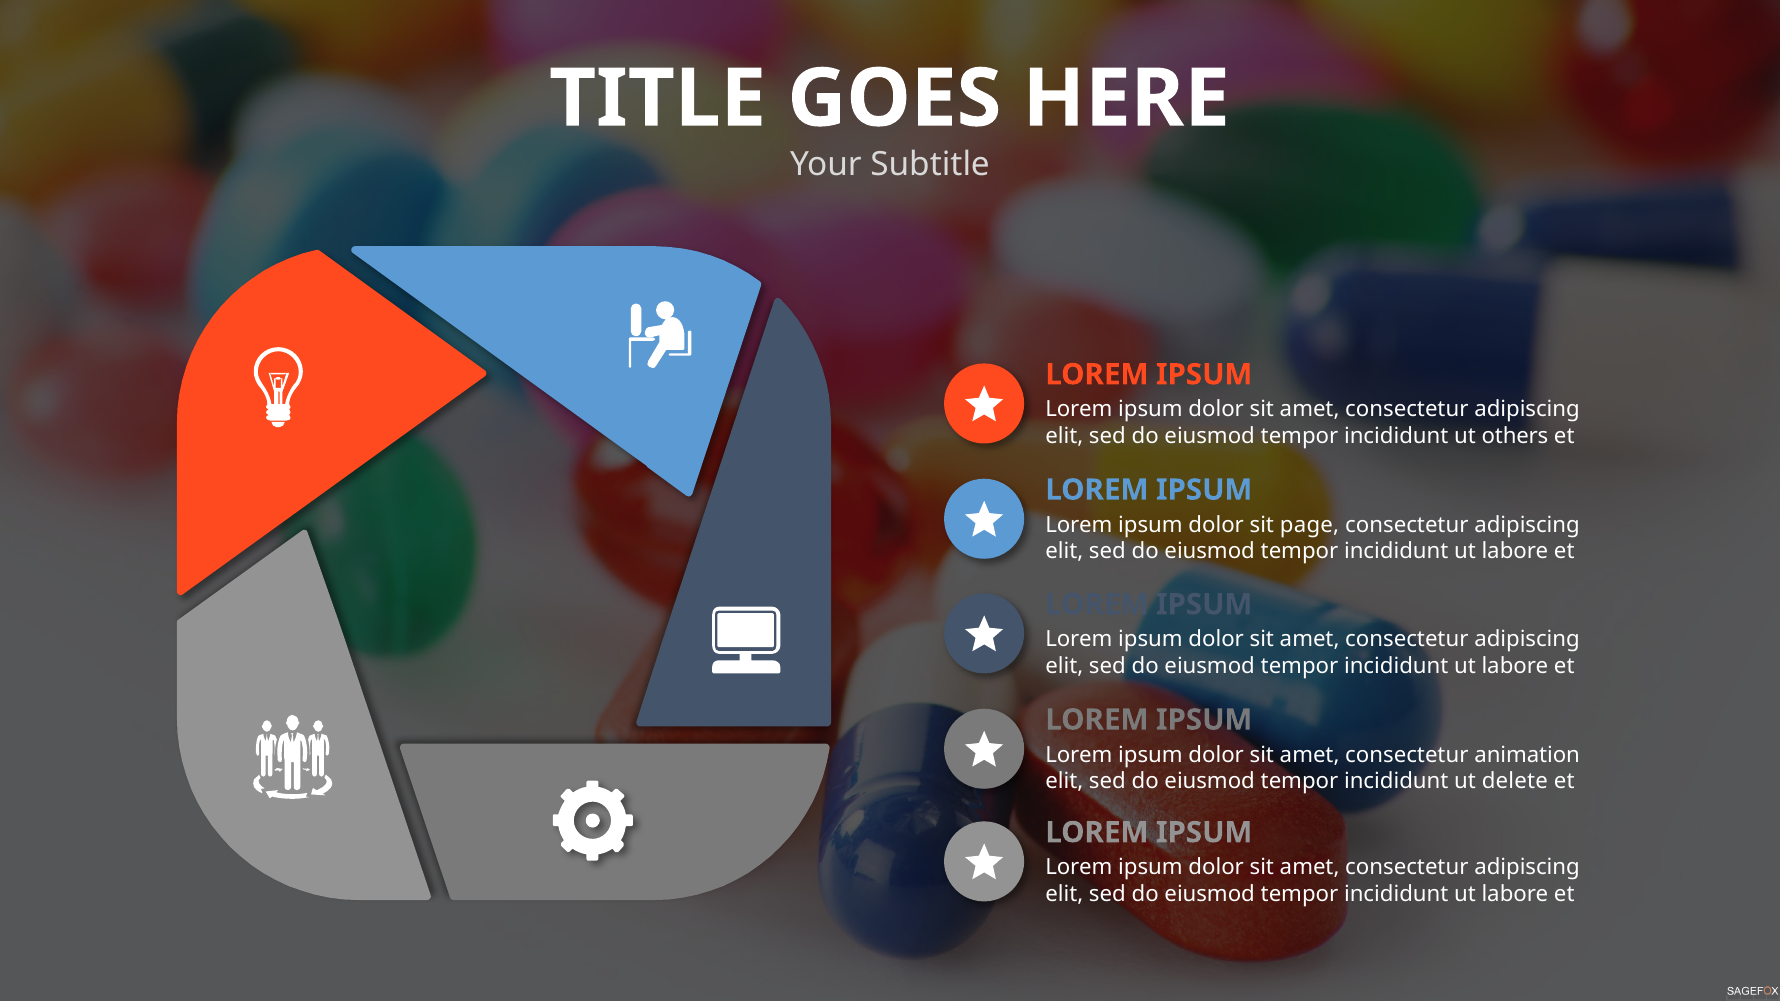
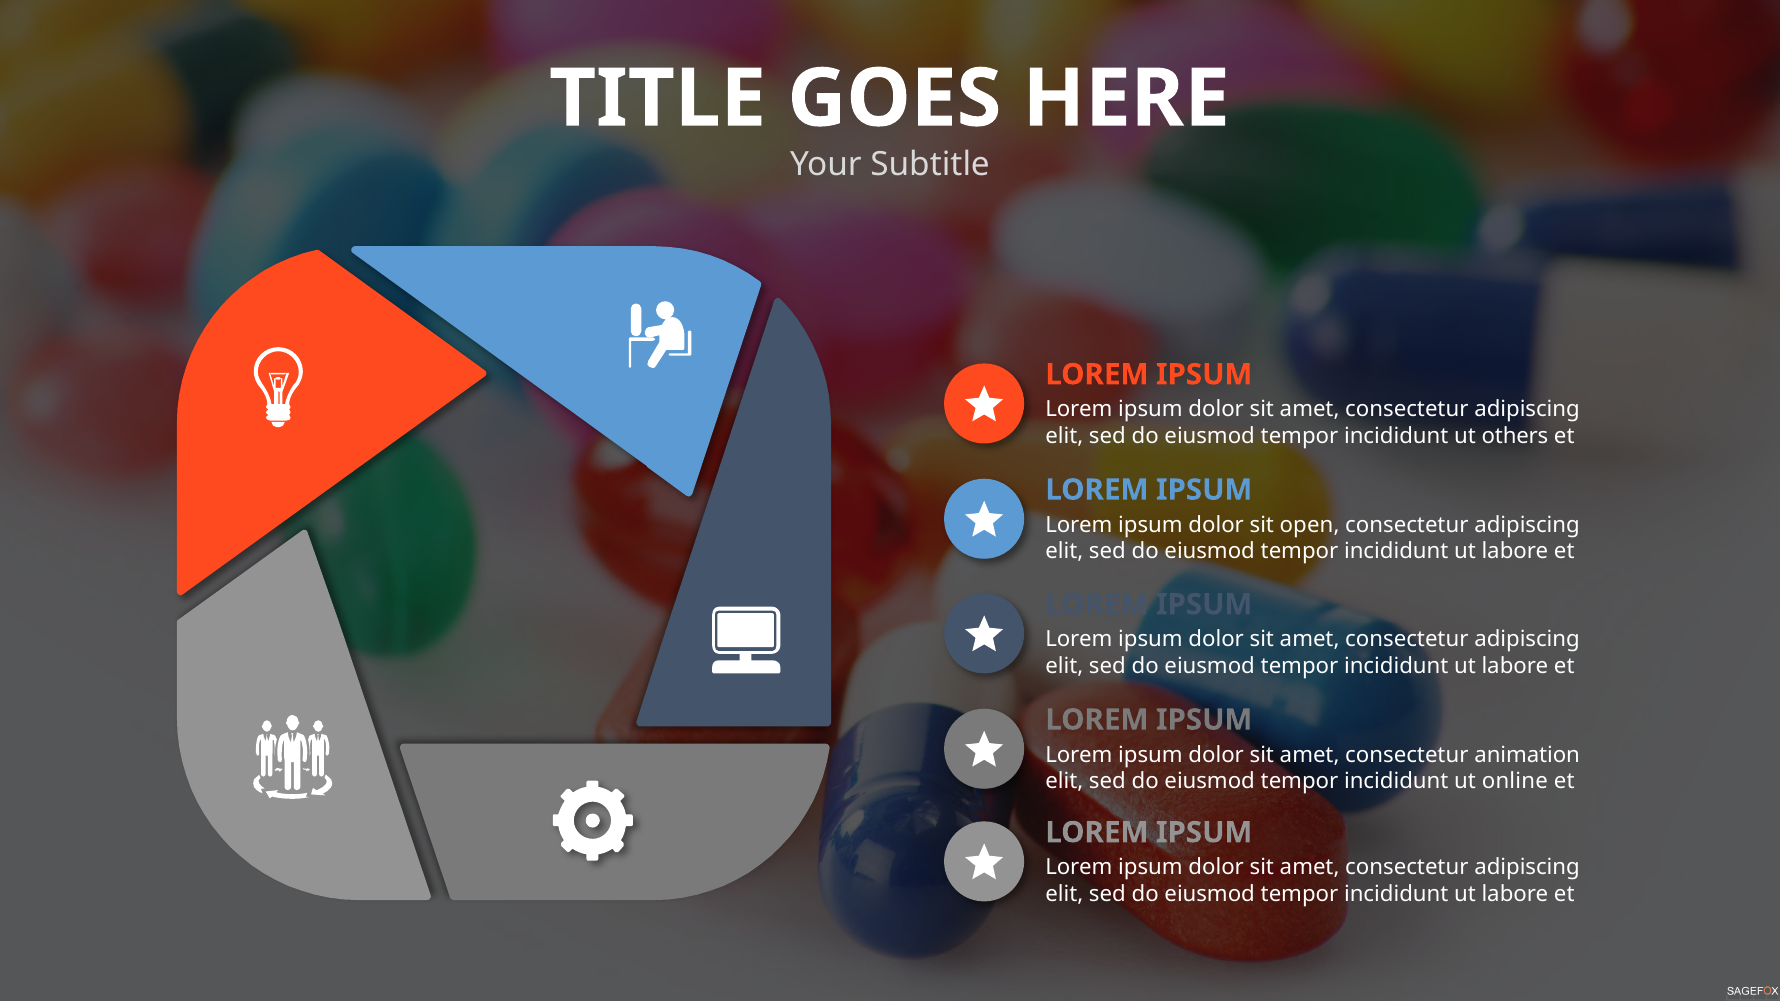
page: page -> open (1310, 525)
delete: delete -> online (1515, 782)
